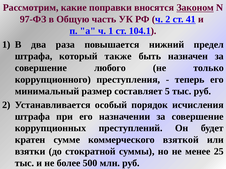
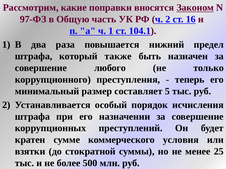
41: 41 -> 16 (191, 19)
взяткой: взяткой -> условия (181, 140)
